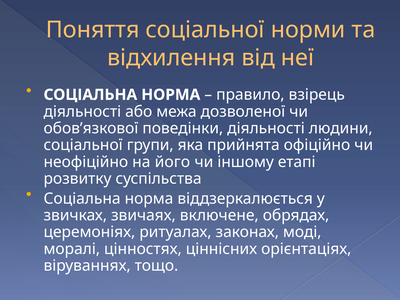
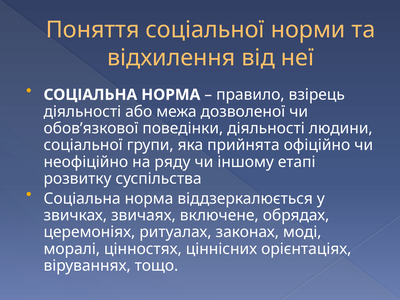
його: його -> ряду (172, 162)
